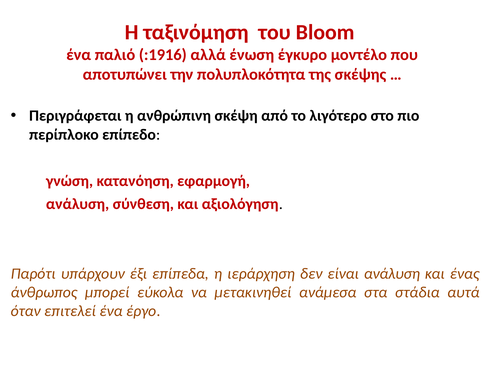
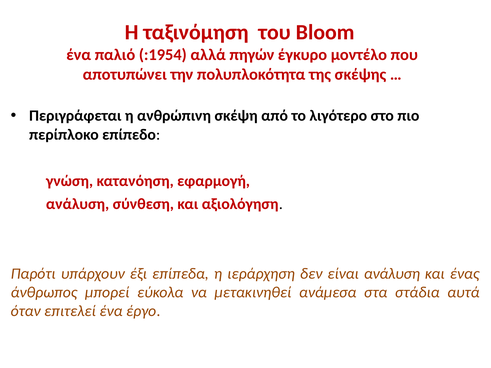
:1916: :1916 -> :1954 (163, 55)
ένωση: ένωση -> πηγών (252, 55)
